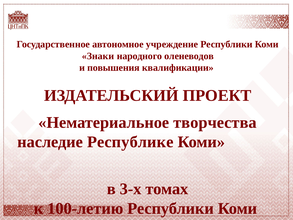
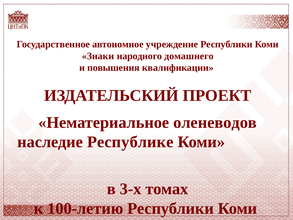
оленеводов: оленеводов -> домашнего (189, 56)
творчества: творчества -> оленеводов (215, 122)
